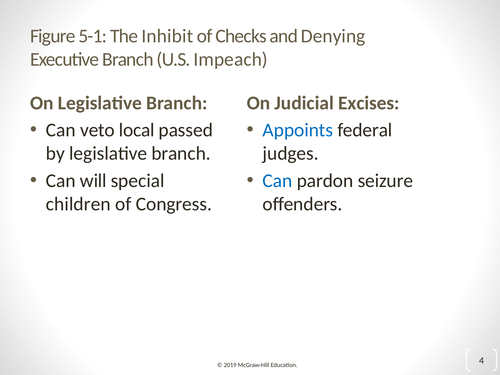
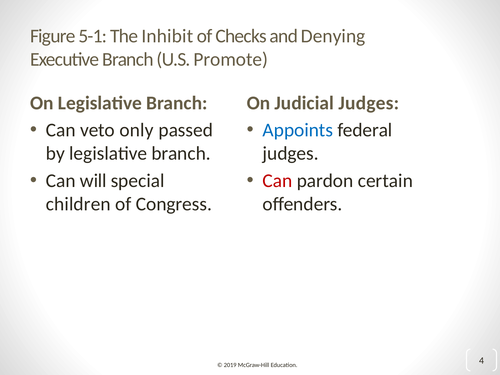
Impeach: Impeach -> Promote (231, 59)
Judicial Excises: Excises -> Judges (369, 103)
local: local -> only (137, 130)
Can colour: blue -> red (278, 181)
seizure: seizure -> certain (385, 181)
